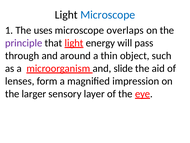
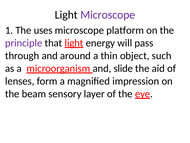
Microscope colour: blue -> purple (108, 15)
overlaps: overlaps -> platform (125, 30)
larger: larger -> beam (34, 94)
